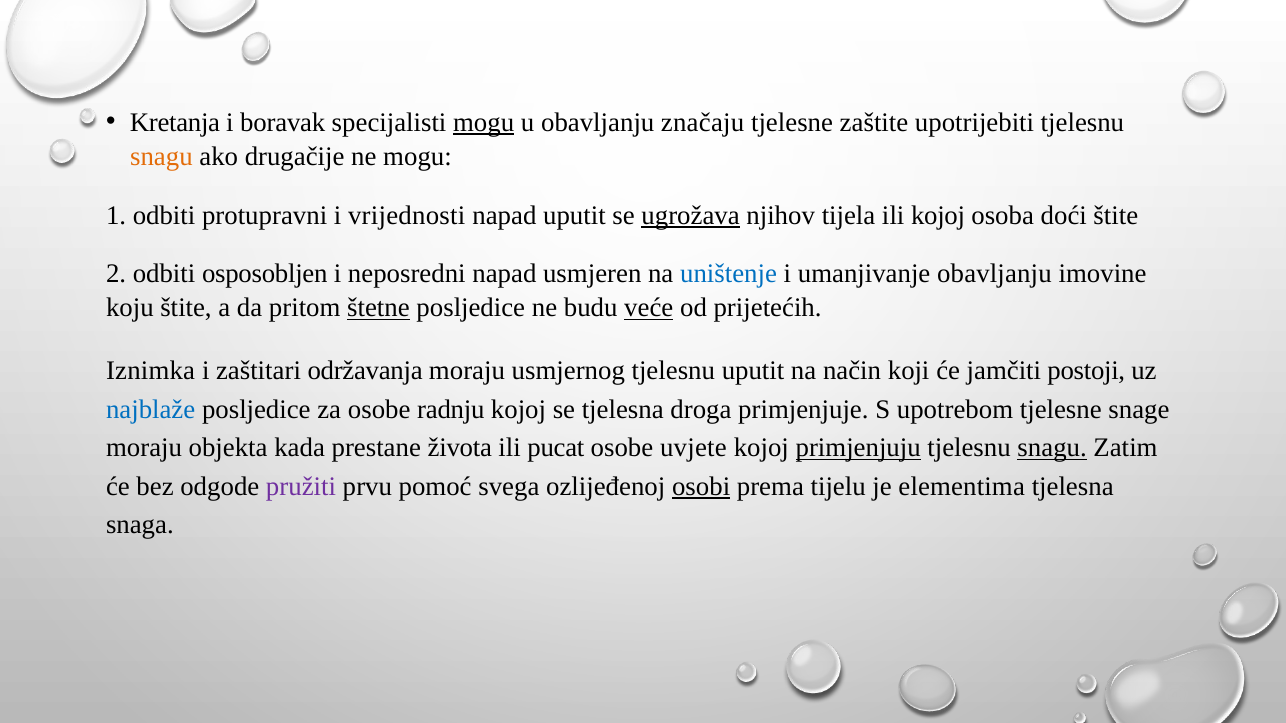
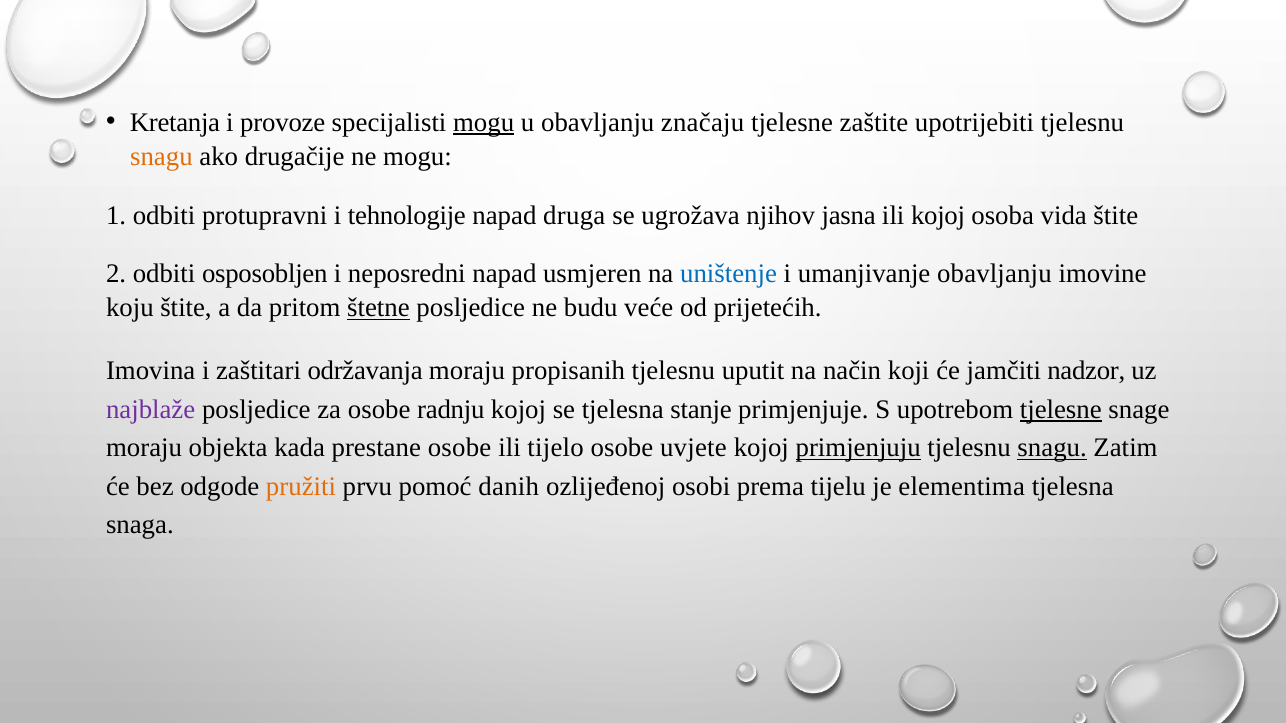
boravak: boravak -> provoze (283, 122)
vrijednosti: vrijednosti -> tehnologije (407, 215)
napad uputit: uputit -> druga (574, 215)
ugrožava underline: present -> none (691, 215)
tijela: tijela -> jasna (849, 215)
doći: doći -> vida (1064, 215)
veće underline: present -> none (649, 308)
Iznimka: Iznimka -> Imovina (151, 371)
usmjernog: usmjernog -> propisanih (568, 371)
postoji: postoji -> nadzor (1086, 371)
najblaže colour: blue -> purple (151, 410)
droga: droga -> stanje (701, 410)
tjelesne underline: none -> present (1061, 410)
prestane života: života -> osobe (460, 448)
pucat: pucat -> tijelo (556, 448)
pružiti colour: purple -> orange (301, 487)
svega: svega -> danih (509, 487)
osobi underline: present -> none (701, 487)
